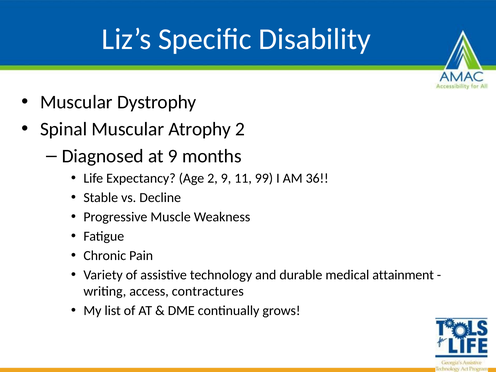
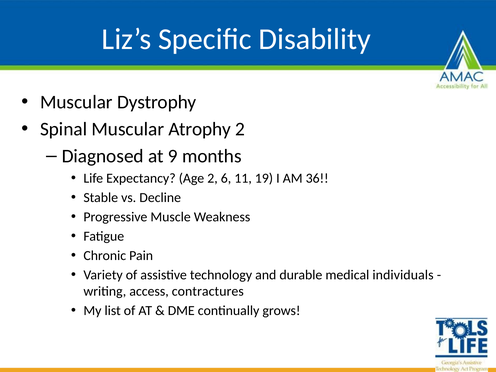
2 9: 9 -> 6 (226, 178)
99: 99 -> 19 (264, 178)
attainment: attainment -> individuals (403, 275)
